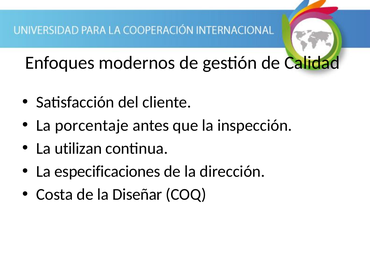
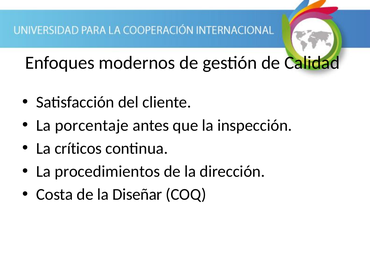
utilizan: utilizan -> críticos (78, 148)
especificaciones: especificaciones -> procedimientos (107, 171)
